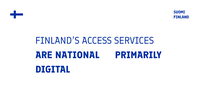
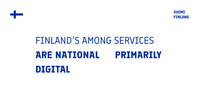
ACCESS: ACCESS -> AMONG (97, 41)
